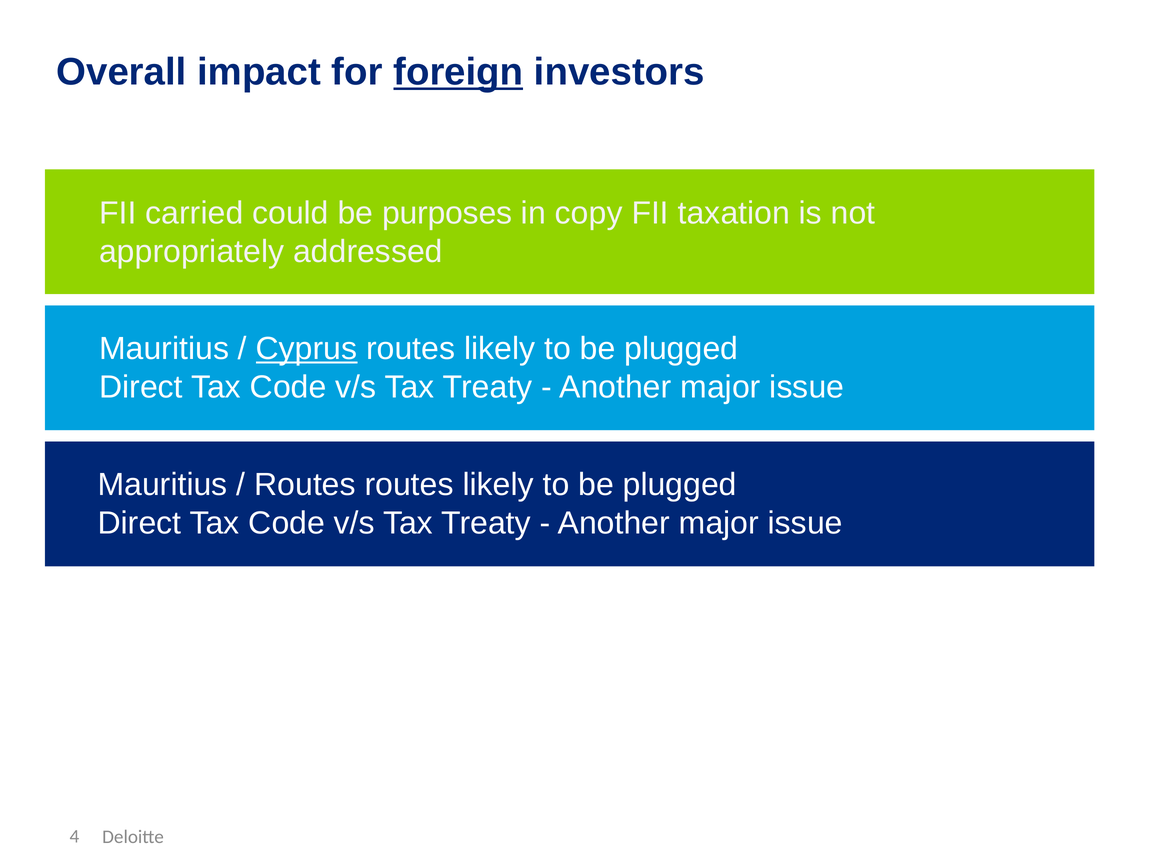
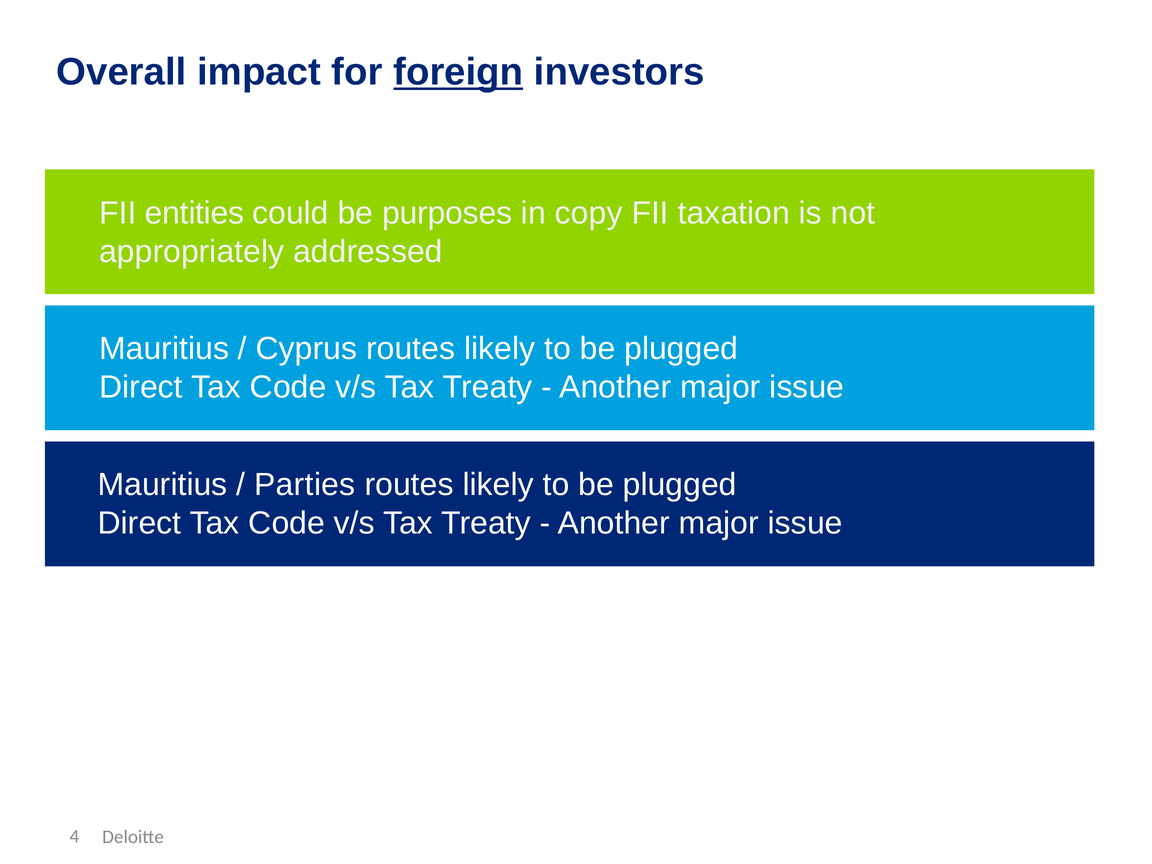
carried: carried -> entities (195, 213)
Cyprus underline: present -> none (307, 349)
Routes: Routes -> Parties (305, 485)
